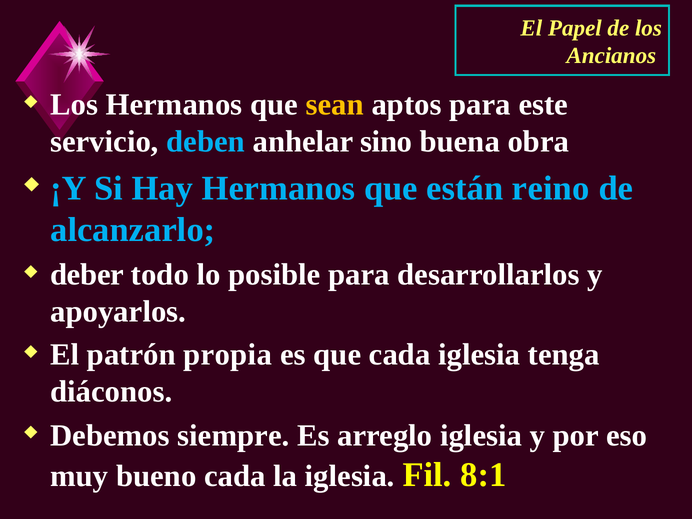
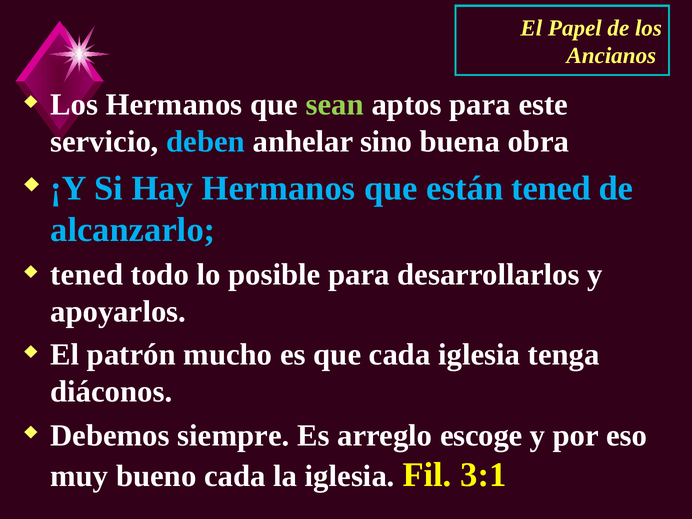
sean colour: yellow -> light green (335, 105)
están reino: reino -> tened (551, 188)
deber: deber -> tened (87, 275)
propia: propia -> mucho (228, 355)
arreglo iglesia: iglesia -> escoge (481, 436)
8:1: 8:1 -> 3:1 (483, 475)
